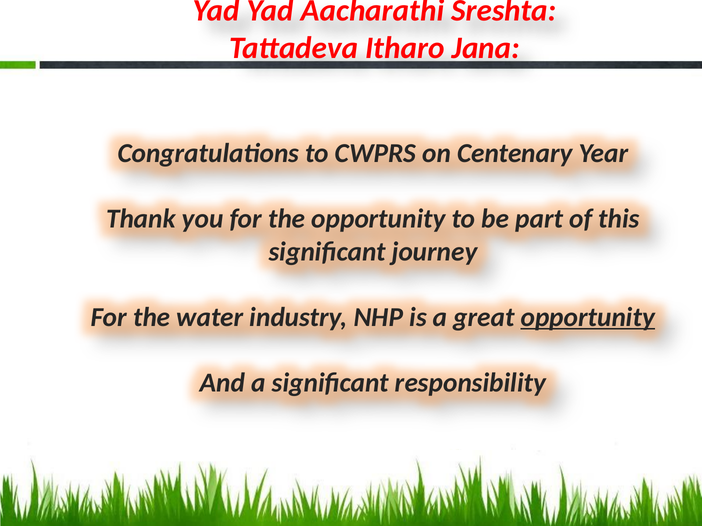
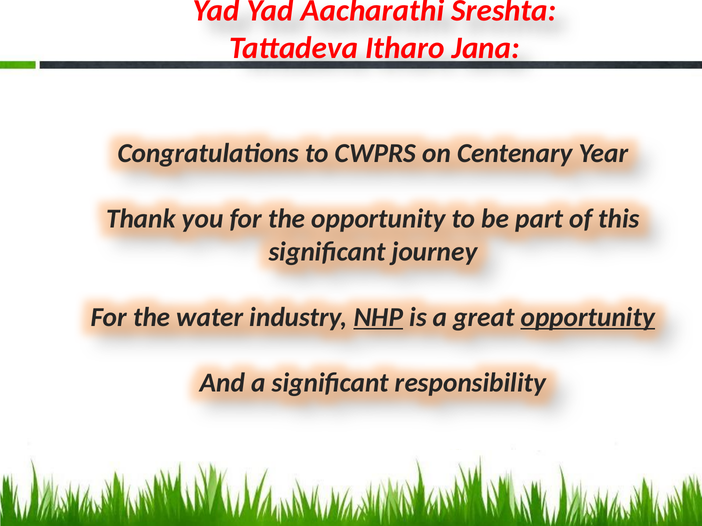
NHP underline: none -> present (378, 317)
